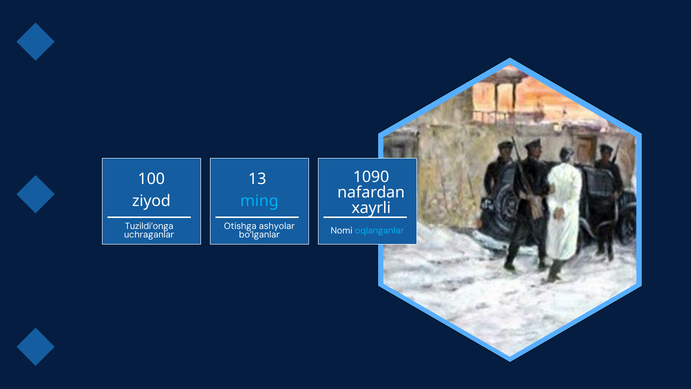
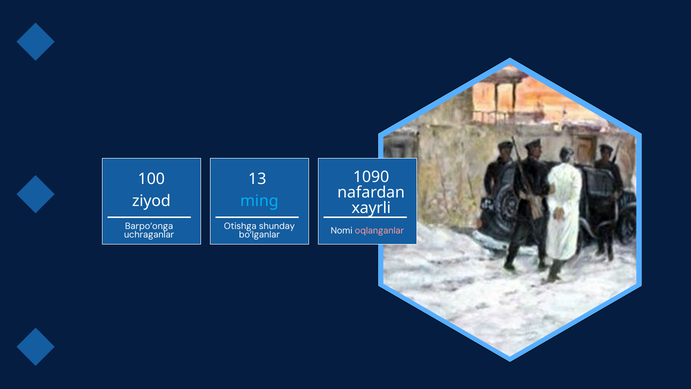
Tuzildi’onga: Tuzildi’onga -> Barpo’onga (149, 226)
ashyolar: ashyolar -> shunday (277, 226)
oqlanganlar colour: light blue -> pink (379, 231)
